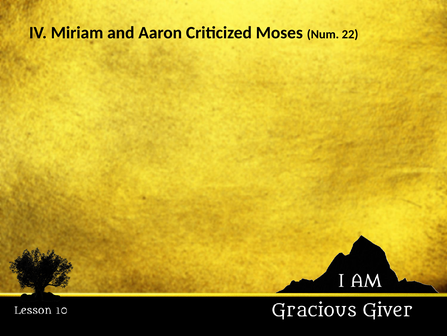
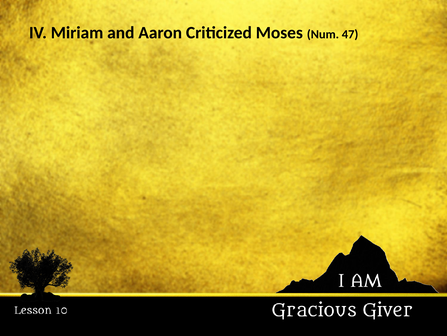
22: 22 -> 47 (350, 34)
